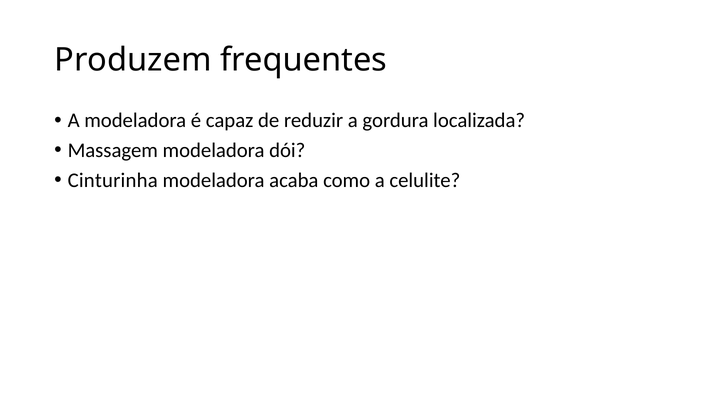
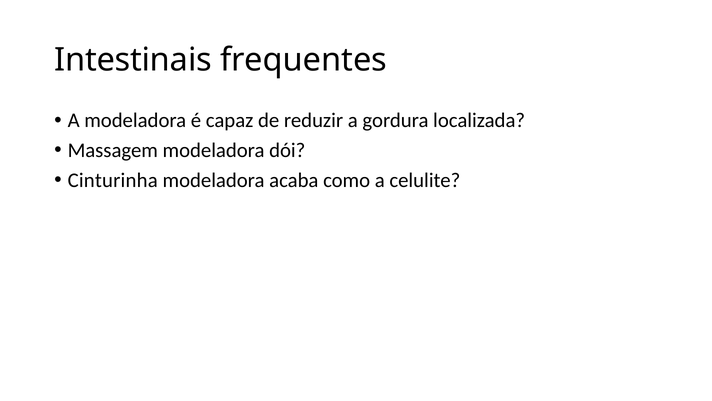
Produzem: Produzem -> Intestinais (133, 60)
